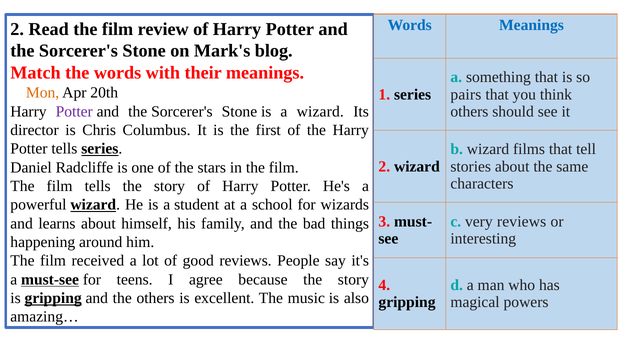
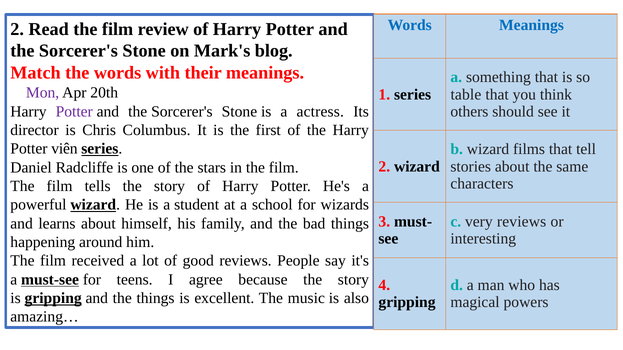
Mon colour: orange -> purple (43, 93)
pairs: pairs -> table (466, 95)
a wizard: wizard -> actress (320, 112)
Potter tells: tells -> viên (64, 149)
the others: others -> things (156, 298)
